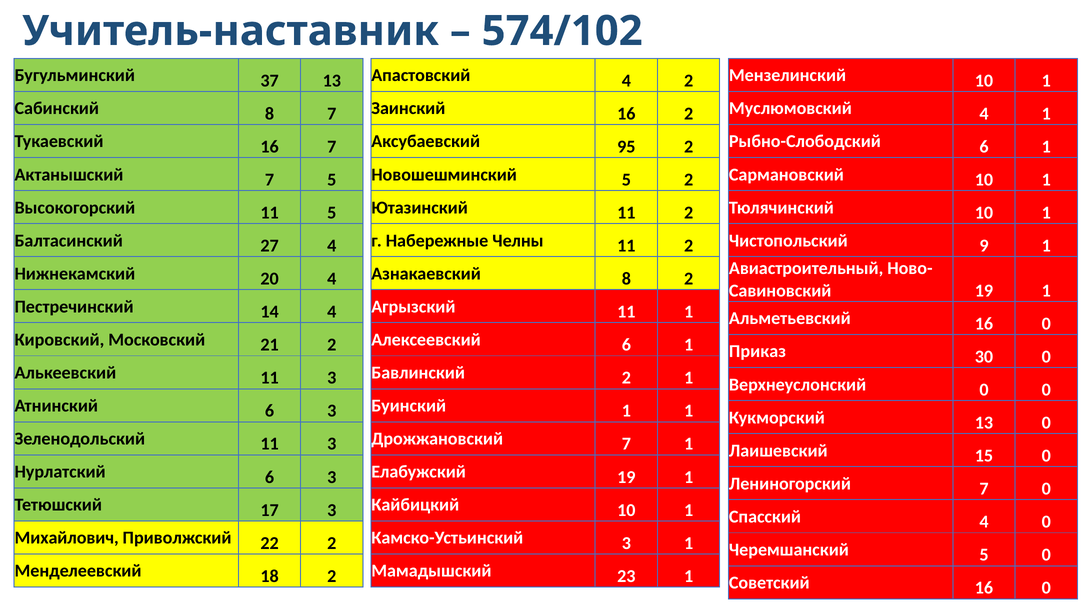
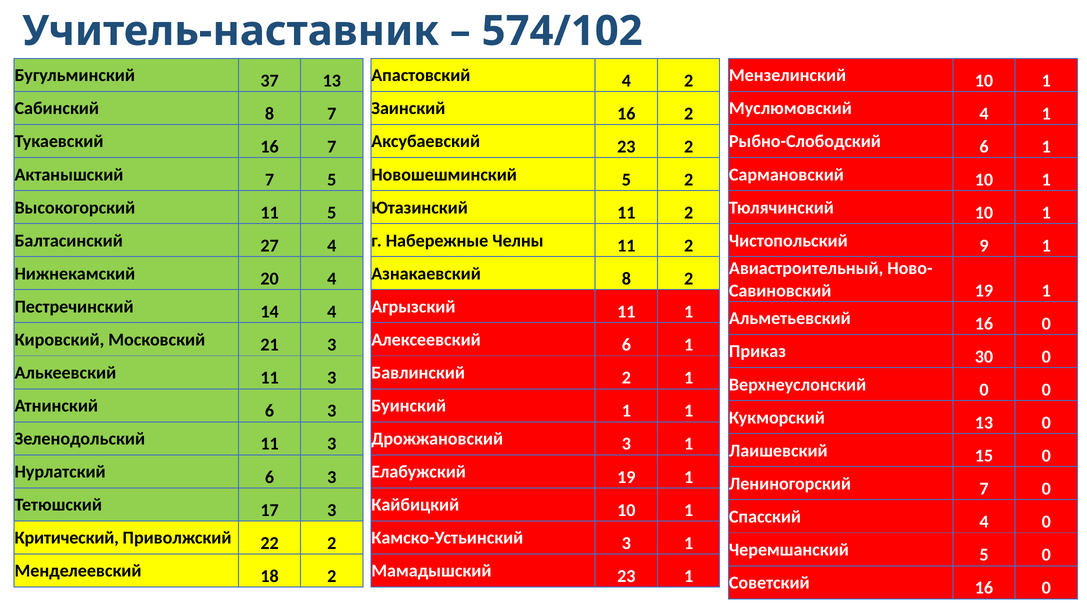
Аксубаевский 95: 95 -> 23 (626, 147)
21 2: 2 -> 3 (332, 345)
Дрожжановский 7: 7 -> 3 (626, 444)
Михайлович: Михайлович -> Критический (67, 538)
